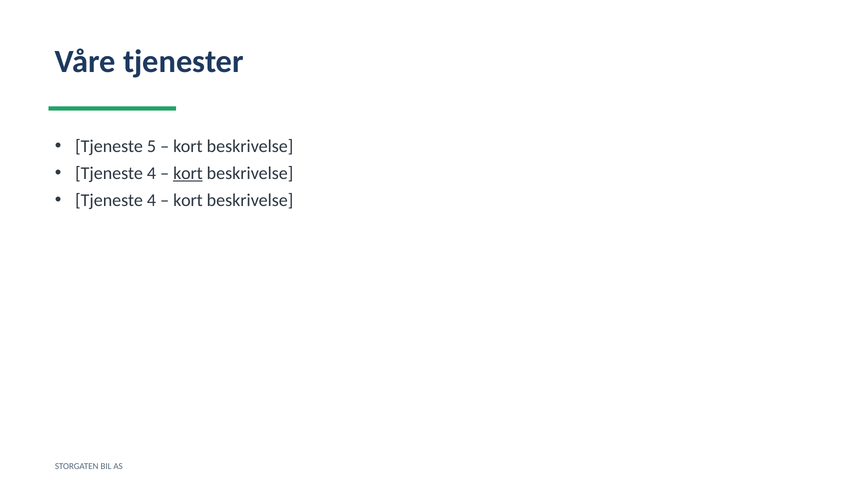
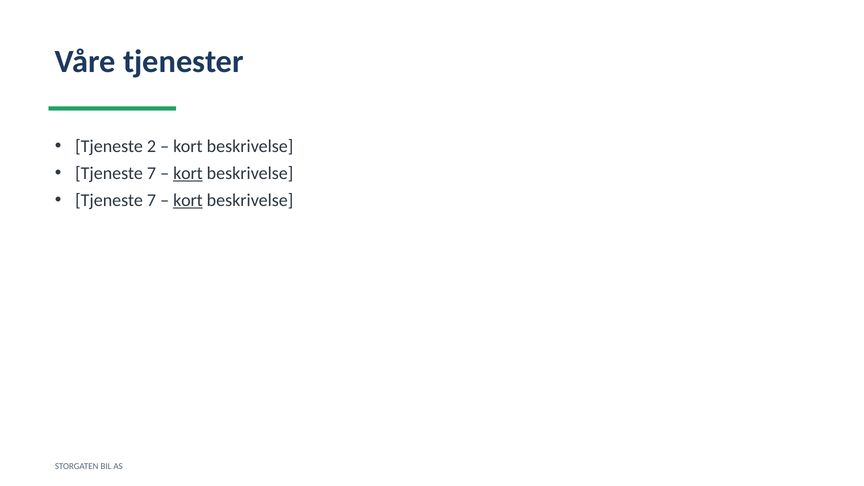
5: 5 -> 2 (151, 146)
4: 4 -> 7 (151, 173)
4: 4 -> 7 (151, 200)
kort underline: none -> present (188, 200)
